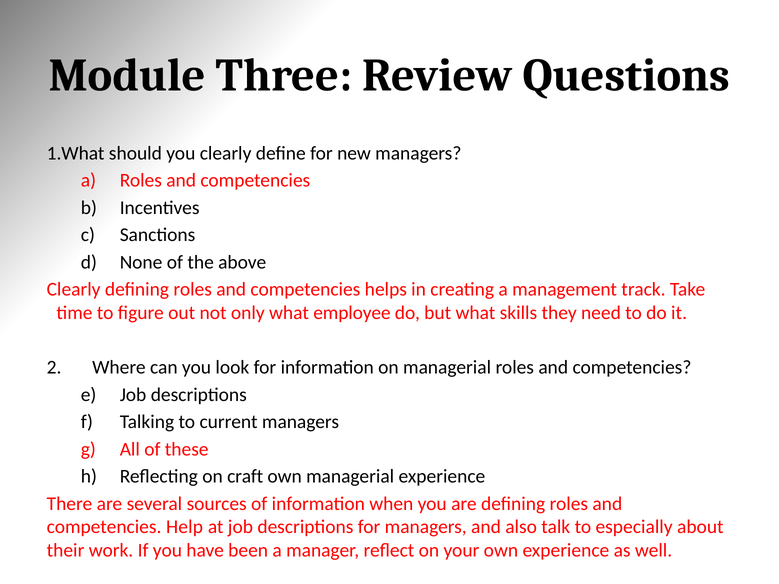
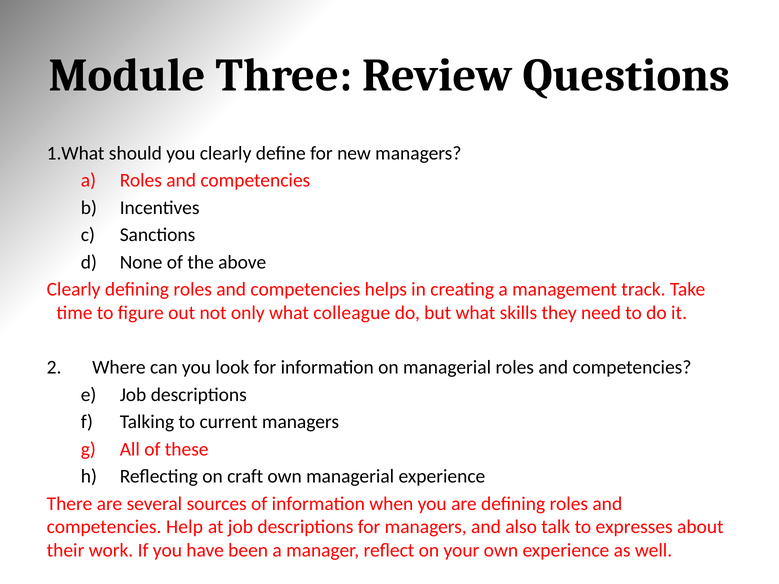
employee: employee -> colleague (352, 313)
especially: especially -> expresses (634, 527)
